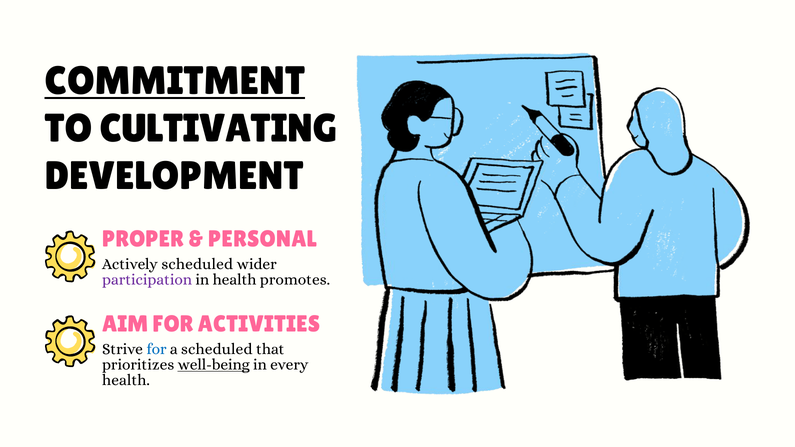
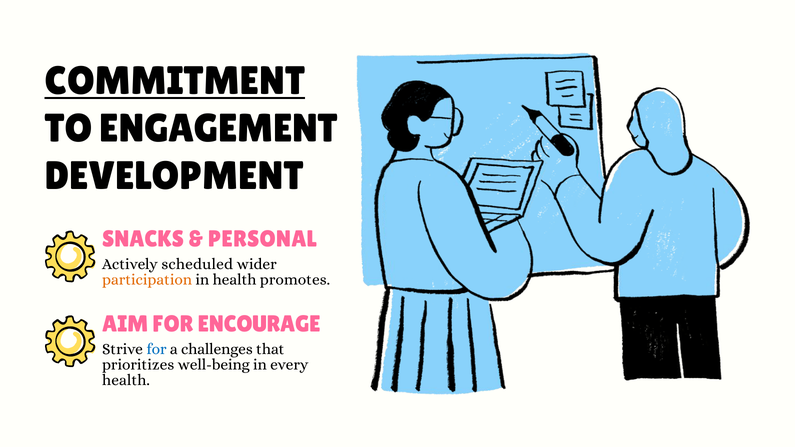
CULTIVATING: CULTIVATING -> ENGAGEMENT (219, 129)
PROPER: PROPER -> SNACKS (143, 239)
participation colour: purple -> orange (147, 280)
ACTIVITIES: ACTIVITIES -> ENCOURAGE (259, 324)
a scheduled: scheduled -> challenges (217, 349)
well-being underline: present -> none (214, 365)
